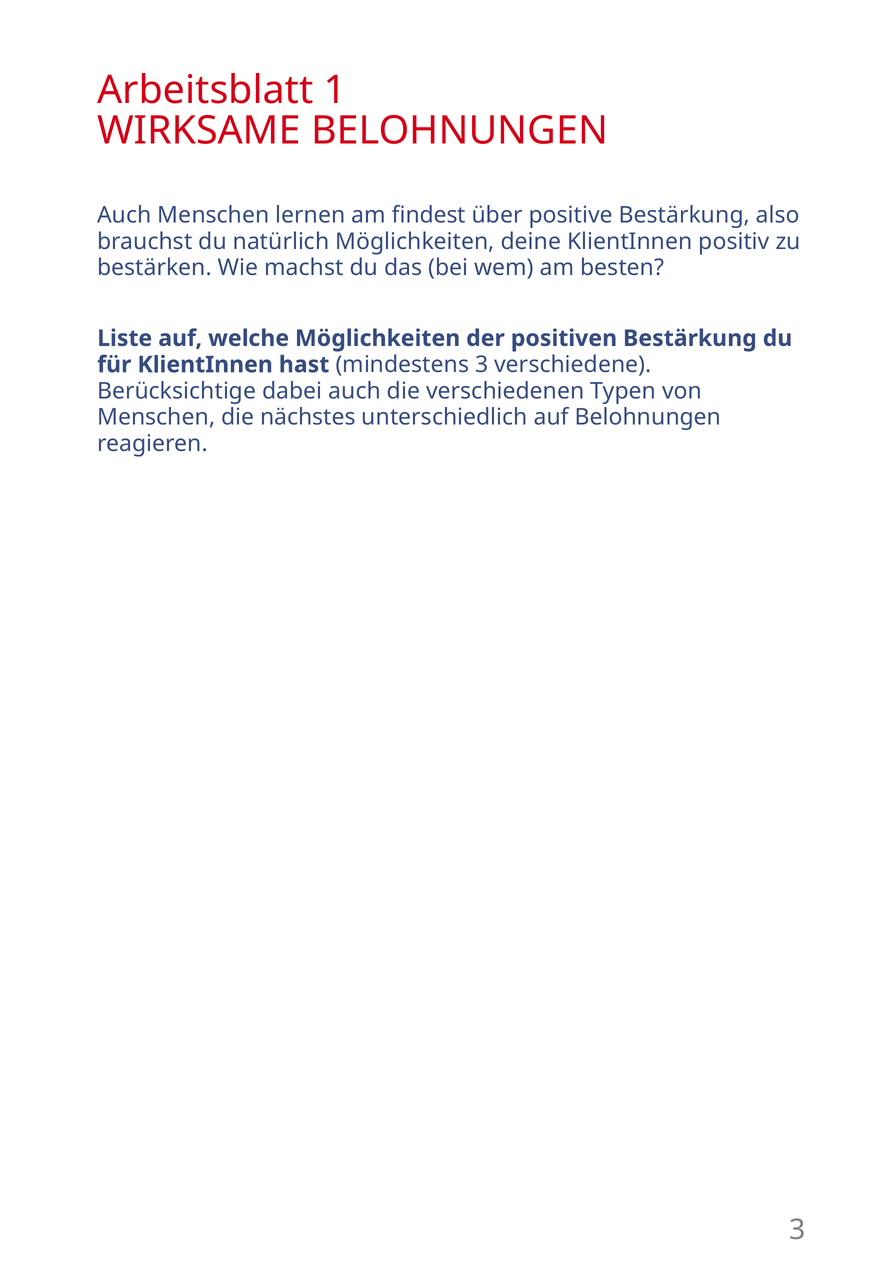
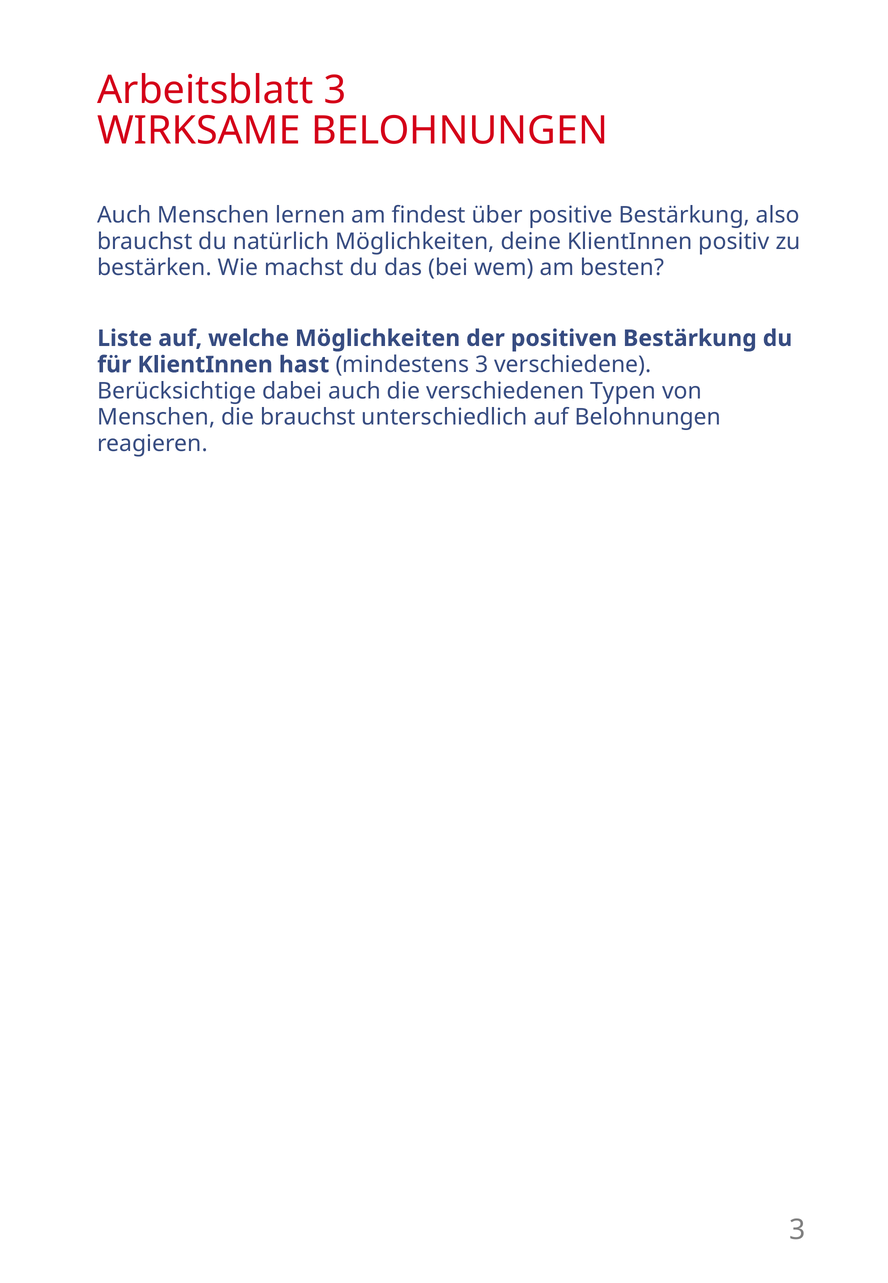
Arbeitsblatt 1: 1 -> 3 (335, 90)
die nächstes: nächstes -> brauchst (308, 417)
